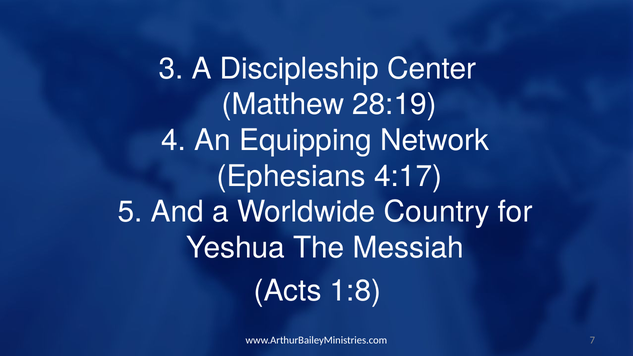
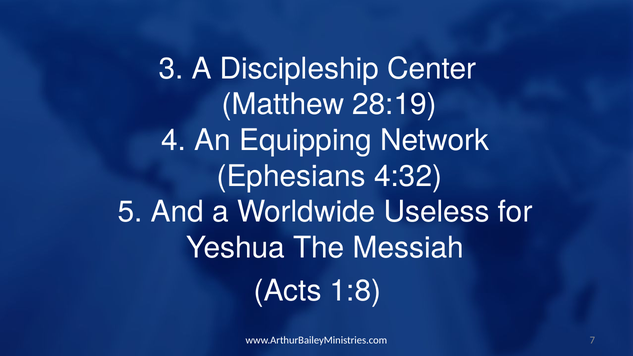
4:17: 4:17 -> 4:32 (408, 176)
Country: Country -> Useless (437, 212)
